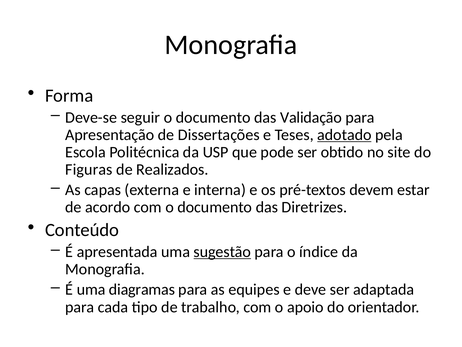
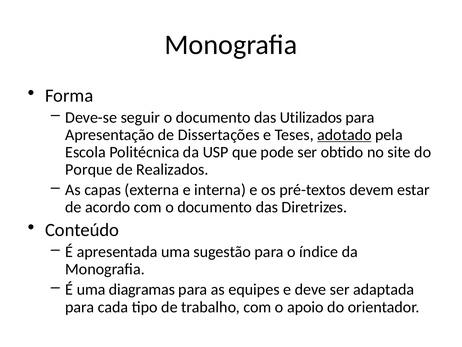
Validação: Validação -> Utilizados (311, 117)
Figuras: Figuras -> Porque (89, 169)
sugestão underline: present -> none (222, 251)
